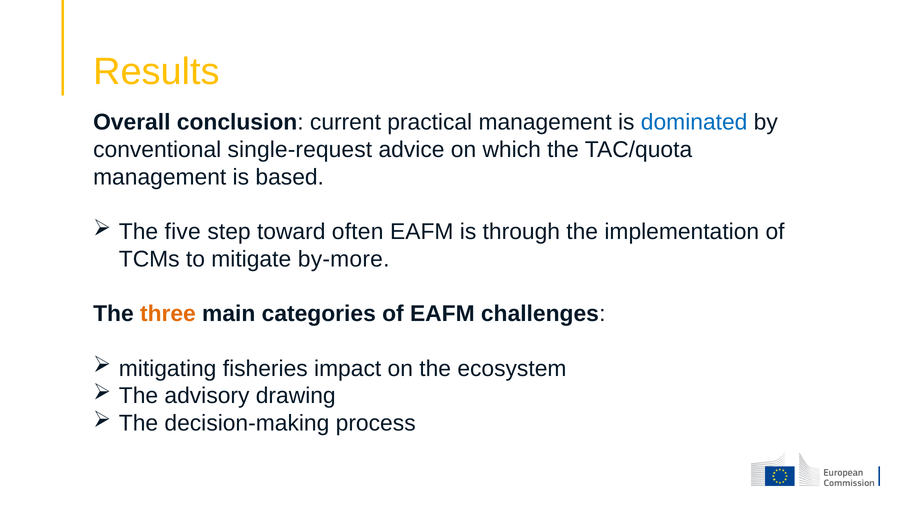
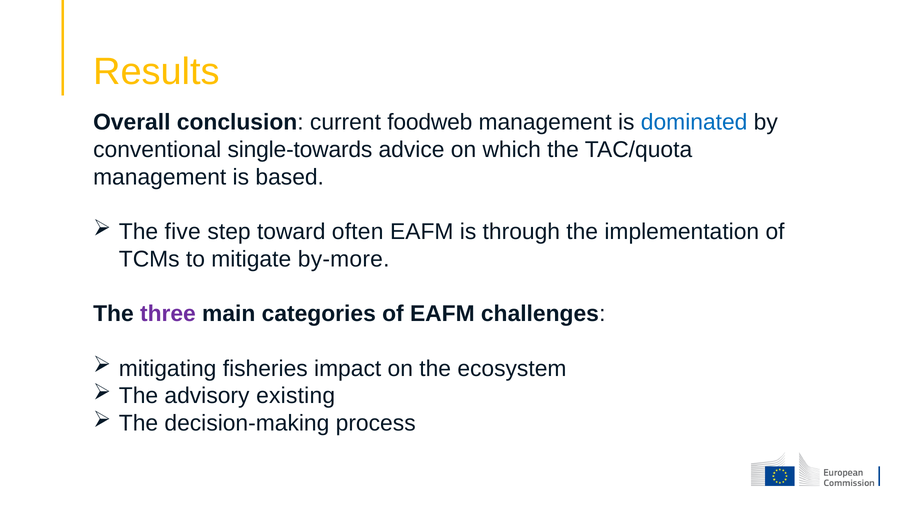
practical: practical -> foodweb (430, 122)
single-request: single-request -> single-towards (300, 150)
three colour: orange -> purple (168, 314)
drawing: drawing -> existing (296, 396)
